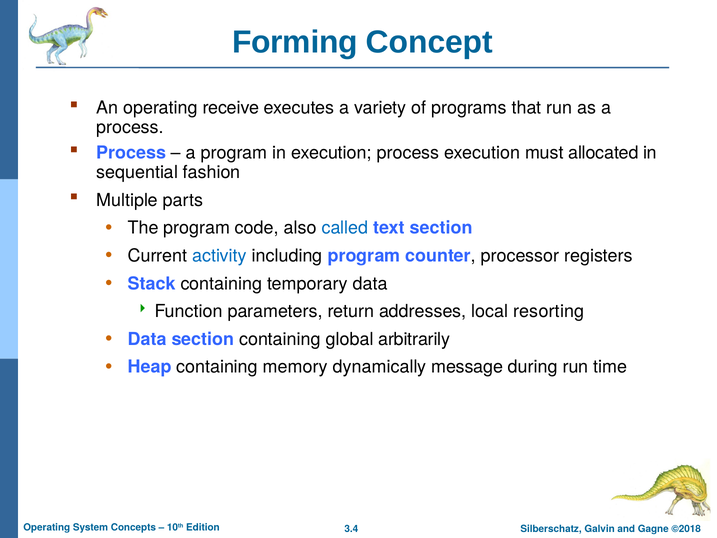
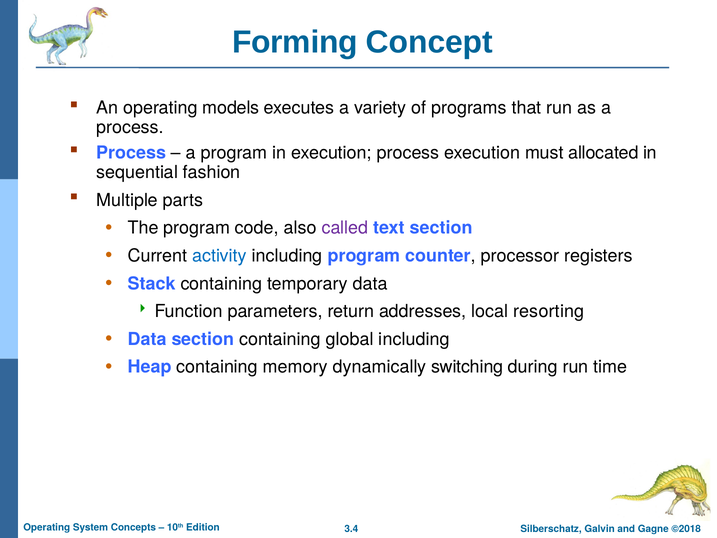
receive: receive -> models (231, 108)
called colour: blue -> purple (345, 228)
global arbitrarily: arbitrarily -> including (414, 339)
message: message -> switching (467, 367)
